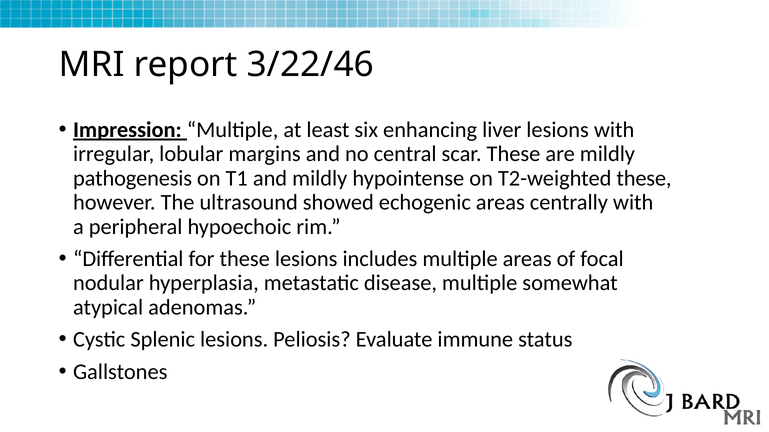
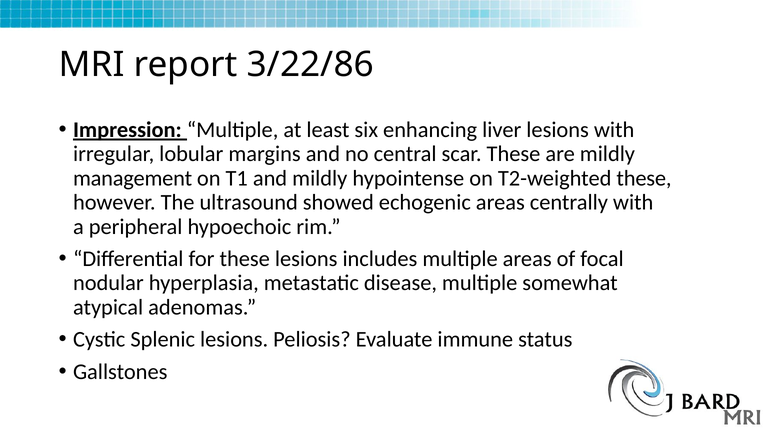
3/22/46: 3/22/46 -> 3/22/86 (310, 65)
pathogenesis: pathogenesis -> management (133, 178)
